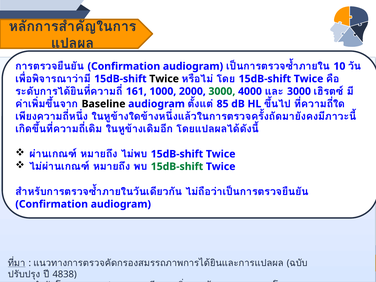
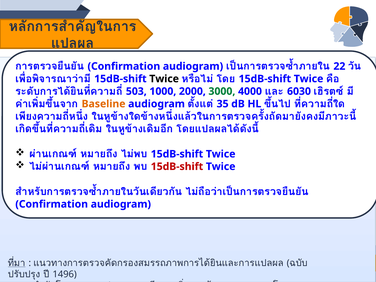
10: 10 -> 22 (339, 66)
161: 161 -> 503 (136, 91)
3000: 3000 -> 6030 (299, 91)
Baseline colour: black -> orange (104, 104)
85: 85 -> 35 (223, 104)
15dB-shift colour: green -> red (177, 167)
4838: 4838 -> 1496 (65, 274)
